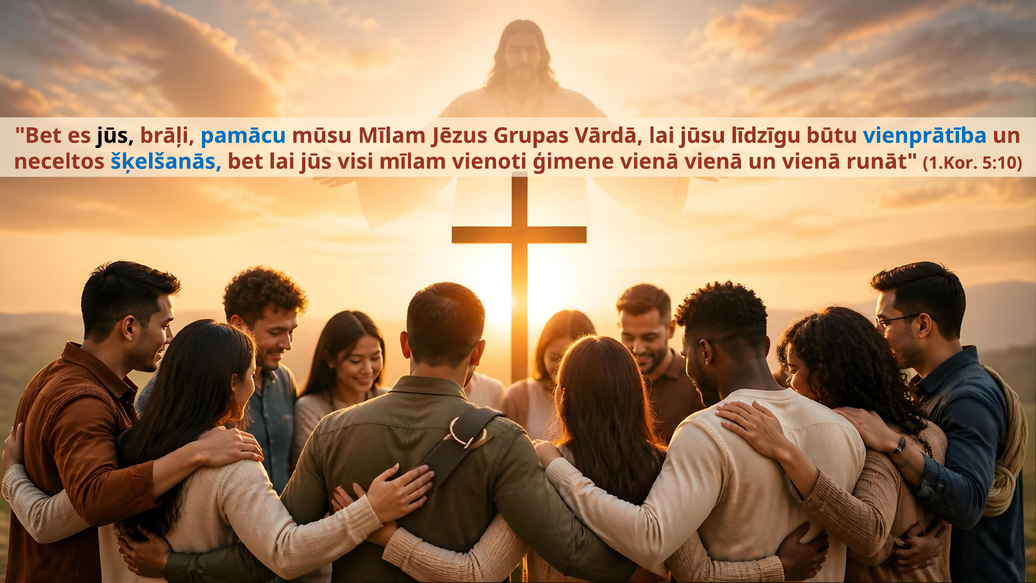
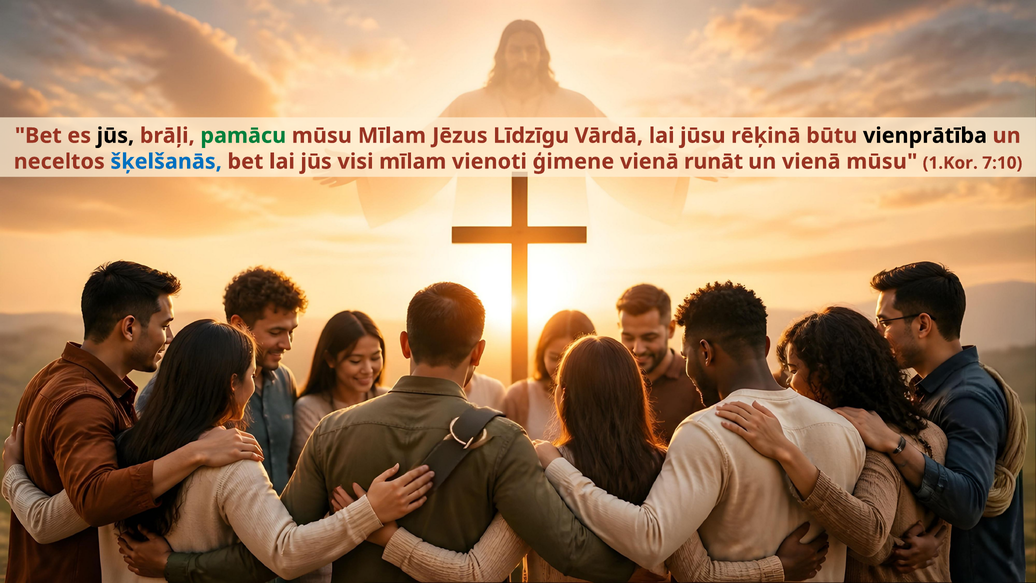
pamācu colour: blue -> green (243, 136)
Grupas: Grupas -> Līdzīgu (531, 136)
līdzīgu: līdzīgu -> rēķinā (766, 136)
vienprātība colour: blue -> black (925, 136)
vienā vienā: vienā -> runāt (714, 162)
vienā runāt: runāt -> mūsu (882, 162)
5:10: 5:10 -> 7:10 (1002, 163)
